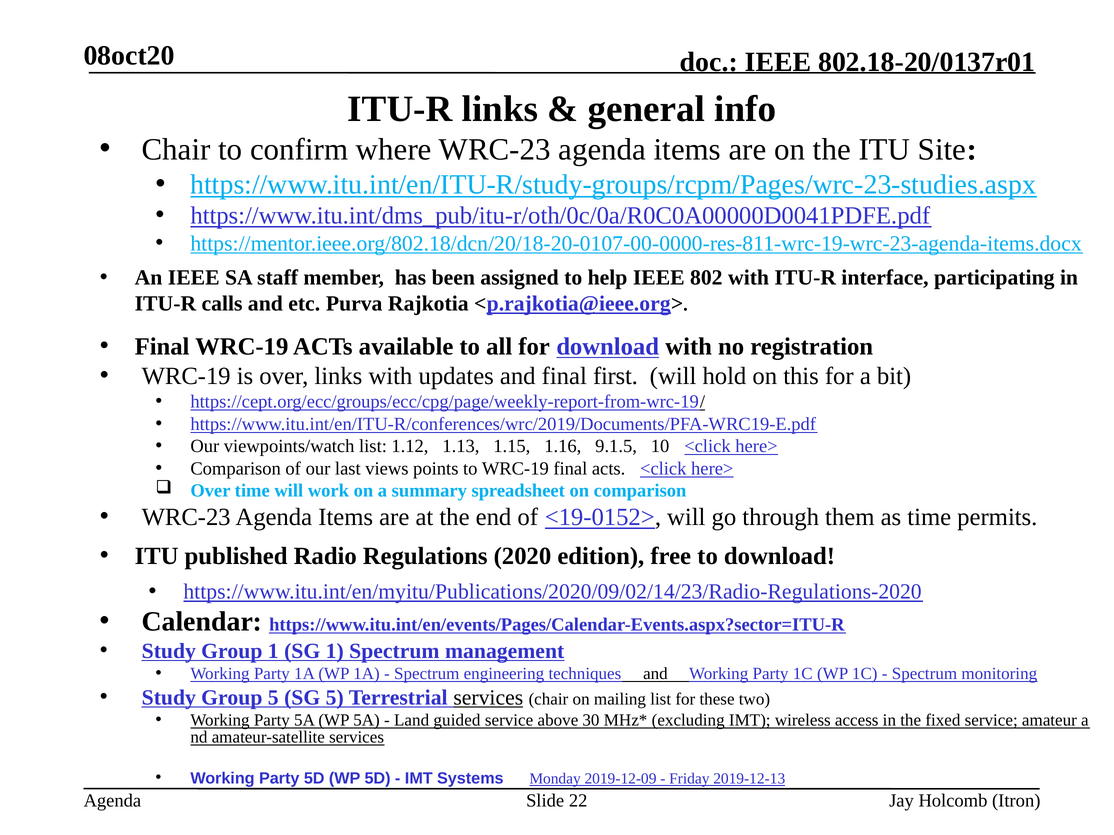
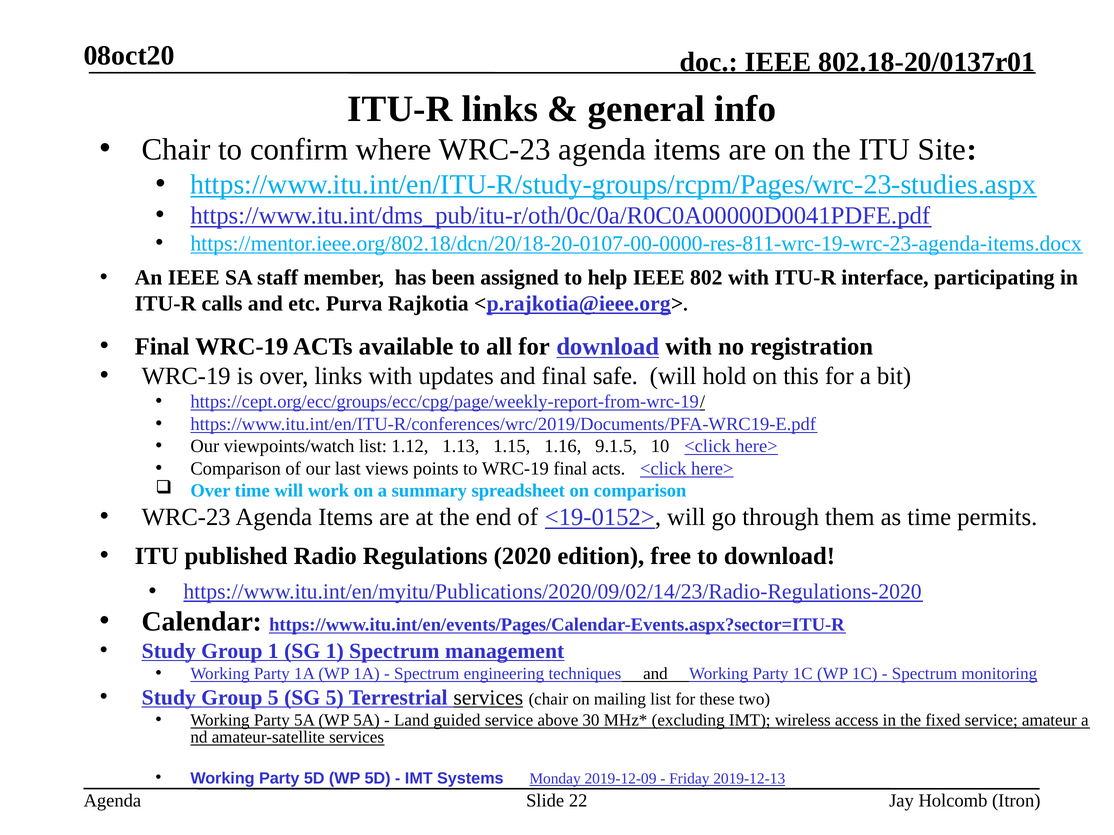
first: first -> safe (615, 376)
